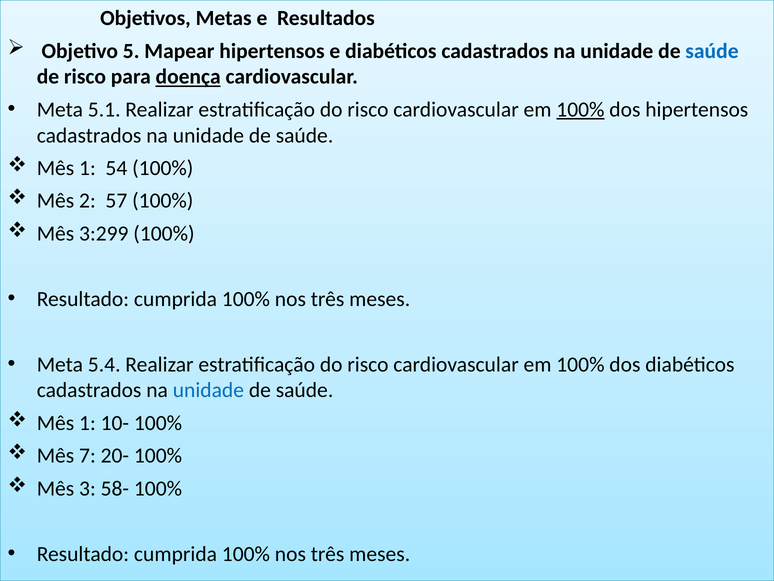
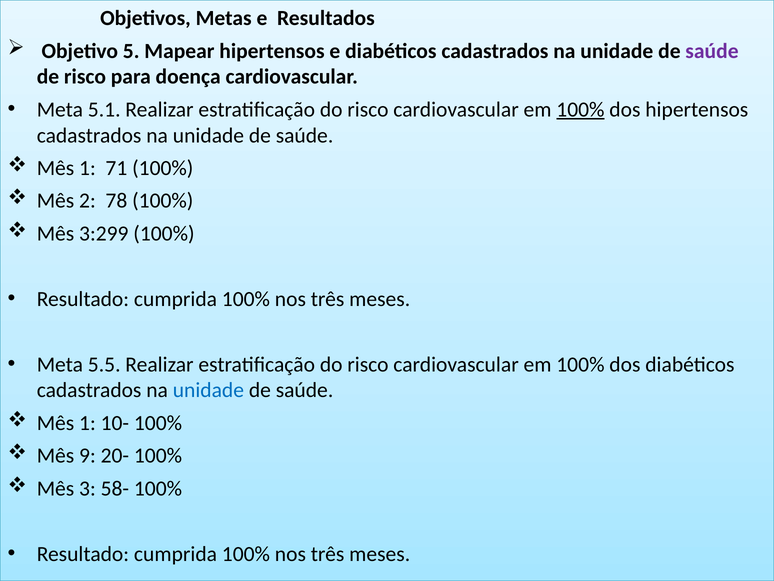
saúde colour: blue -> purple (712, 51)
doença underline: present -> none (188, 77)
54: 54 -> 71 (116, 168)
57: 57 -> 78 (116, 201)
5.4: 5.4 -> 5.5 (104, 364)
7: 7 -> 9 (87, 455)
